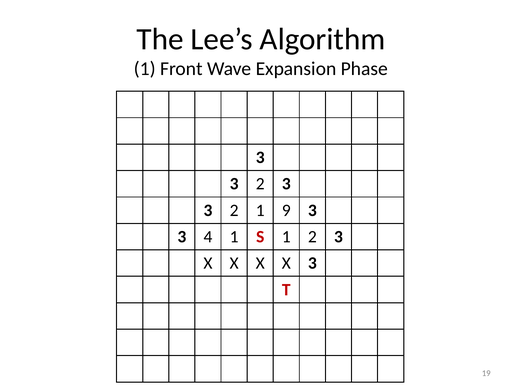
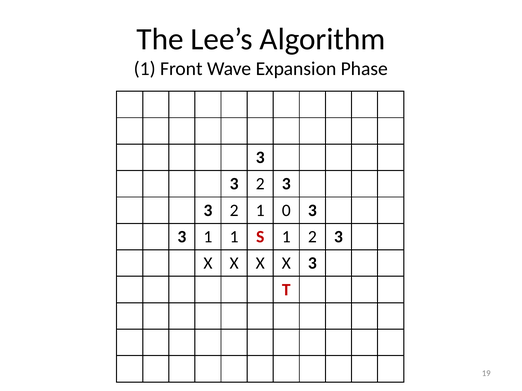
9: 9 -> 0 (286, 211)
3 4: 4 -> 1 (208, 237)
